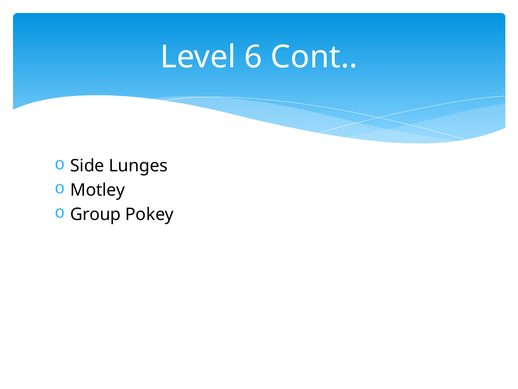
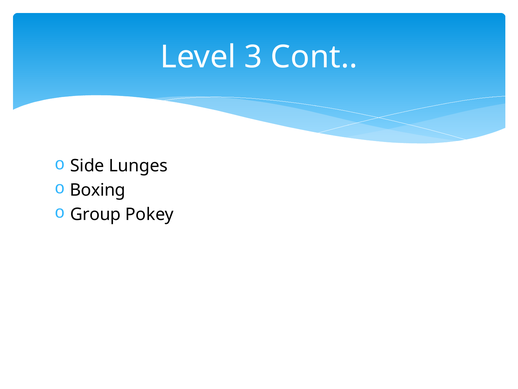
6: 6 -> 3 (253, 57)
Motley: Motley -> Boxing (98, 190)
